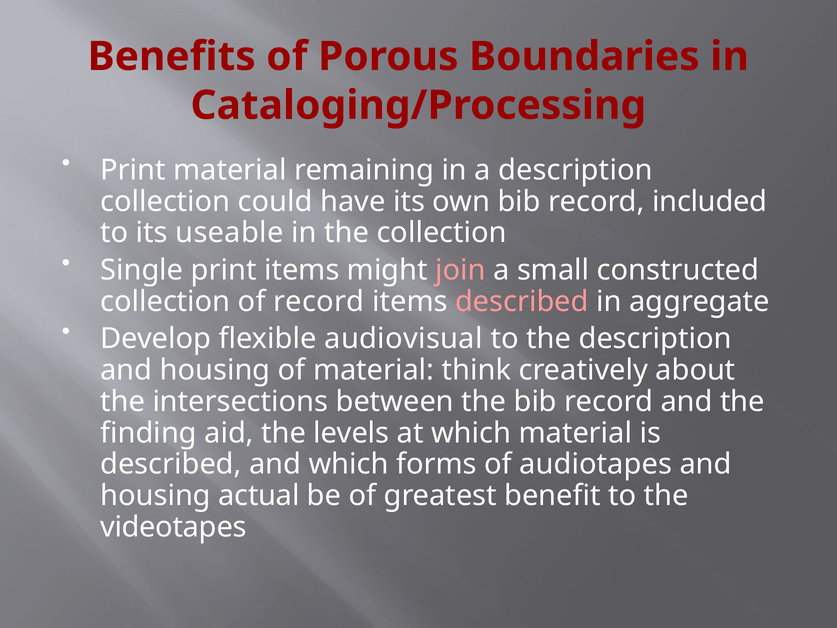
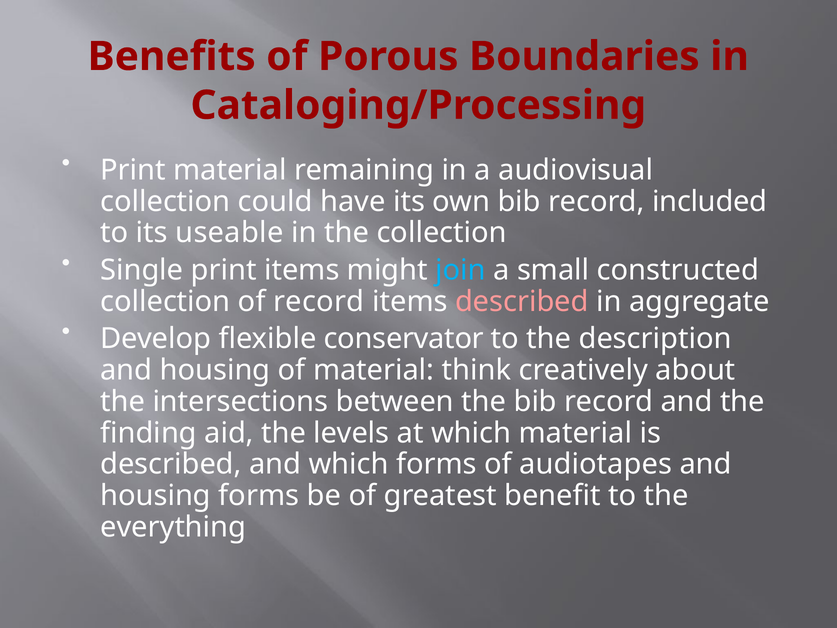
a description: description -> audiovisual (576, 170)
join colour: pink -> light blue (461, 270)
audiovisual: audiovisual -> conservator (404, 339)
housing actual: actual -> forms (259, 496)
videotapes: videotapes -> everything (173, 527)
